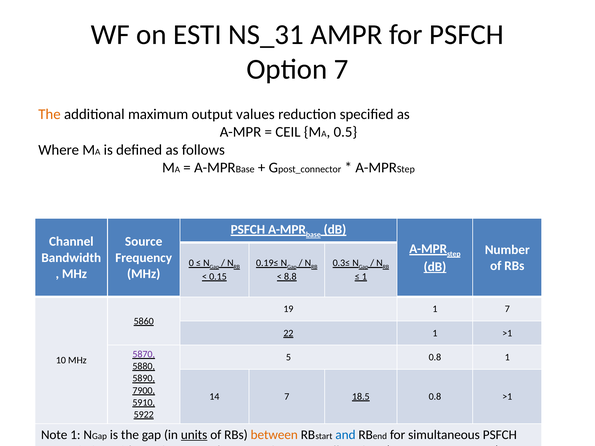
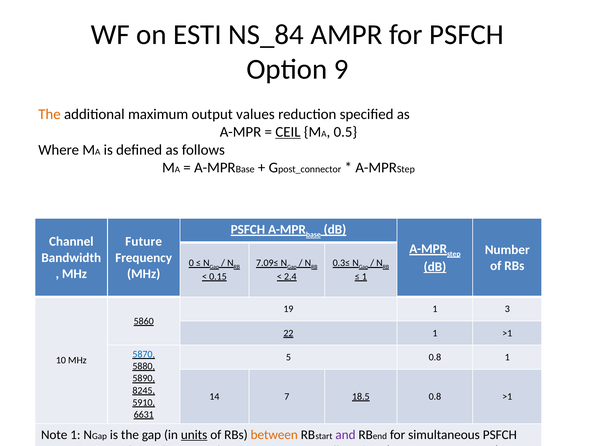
NS_31: NS_31 -> NS_84 (266, 35)
Option 7: 7 -> 9 (341, 69)
CEIL underline: none -> present (288, 132)
Source: Source -> Future (144, 242)
0.19≤: 0.19≤ -> 7.09≤ (267, 263)
8.8: 8.8 -> 2.4 (290, 277)
1 7: 7 -> 3 (507, 309)
5870 colour: purple -> blue (144, 354)
7900: 7900 -> 8245 (144, 391)
5922: 5922 -> 6631 (144, 415)
and colour: blue -> purple (345, 435)
